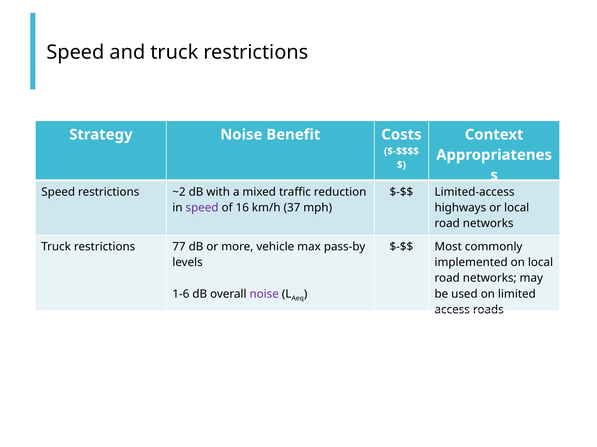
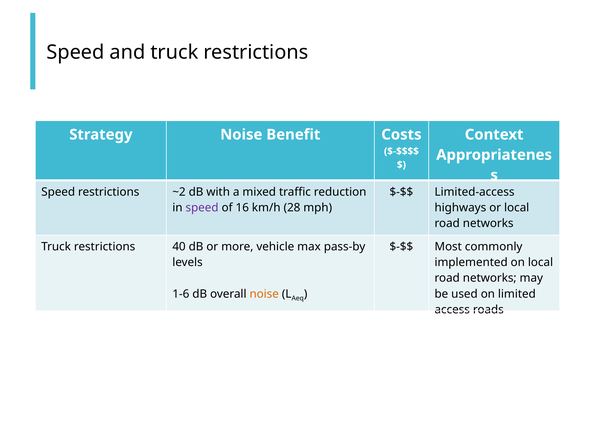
37: 37 -> 28 (292, 208)
77: 77 -> 40 (179, 247)
noise colour: purple -> orange (264, 294)
